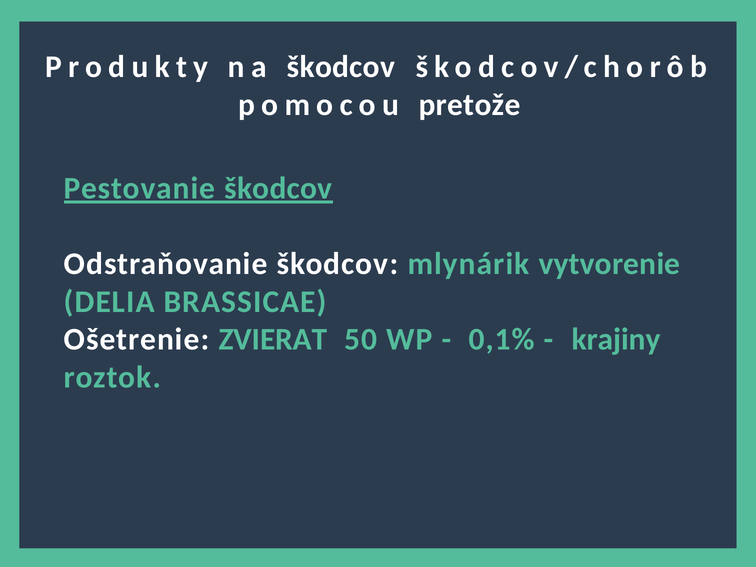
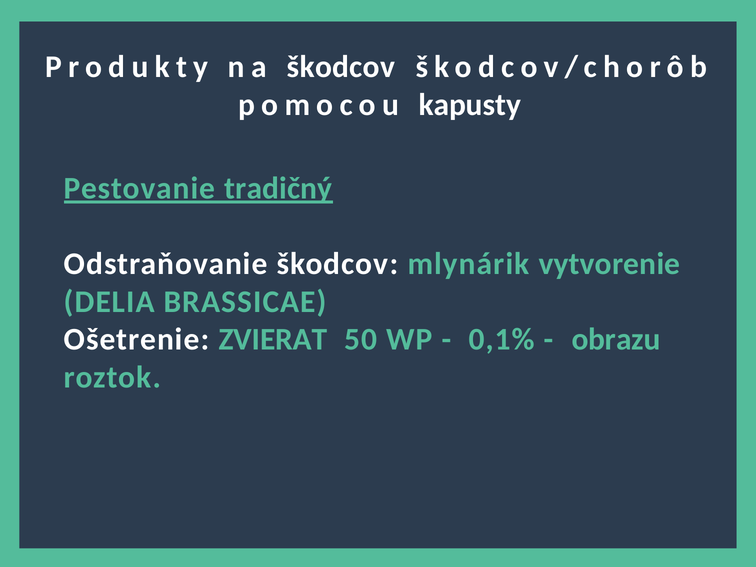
pretože: pretože -> kapusty (470, 105)
Pestovanie škodcov: škodcov -> tradičný (278, 188)
krajiny: krajiny -> obrazu (616, 339)
